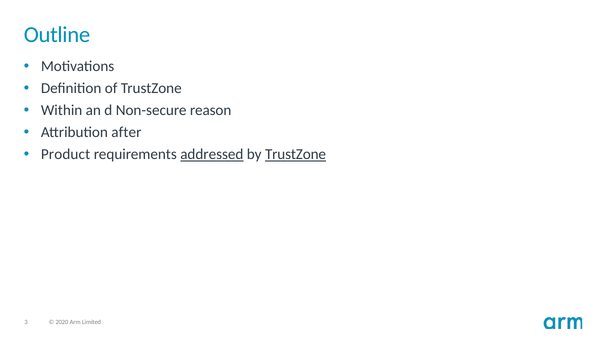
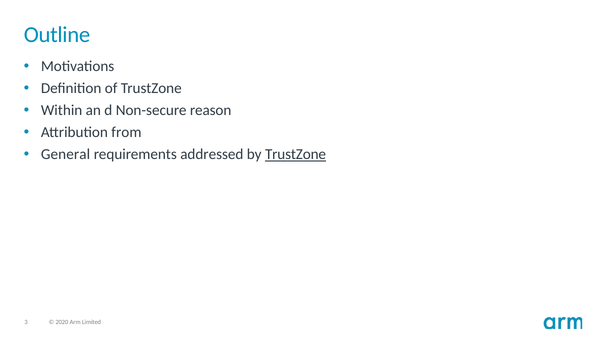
after: after -> from (126, 132)
Product: Product -> General (66, 154)
addressed underline: present -> none (212, 154)
